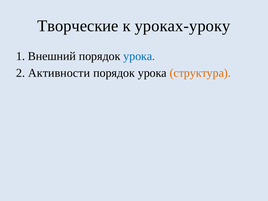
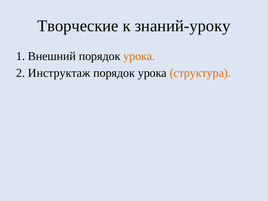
уроках-уроку: уроках-уроку -> знаний-уроку (183, 26)
урока colour: blue -> orange (139, 56)
Активности: Активности -> Инструктаж (59, 73)
